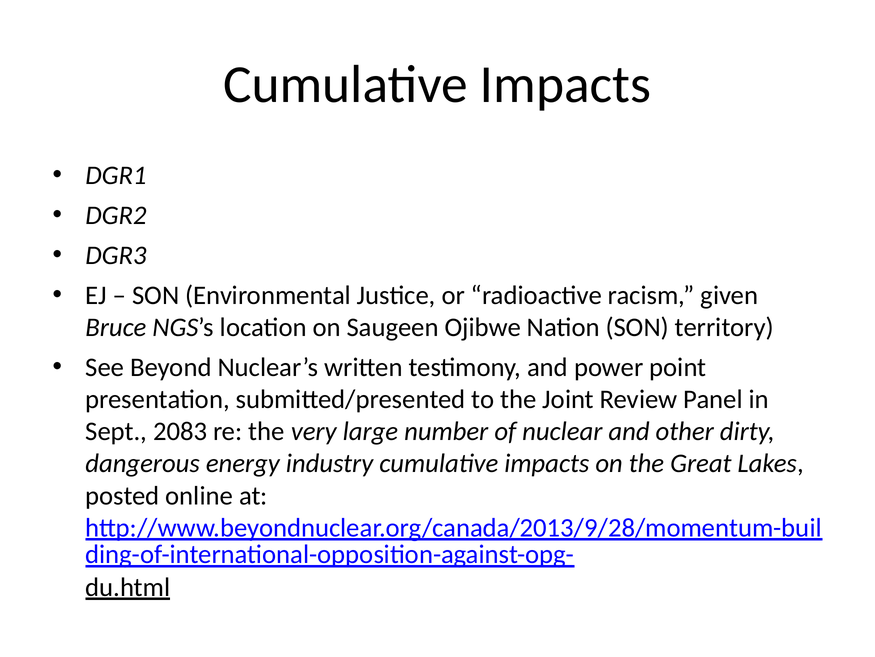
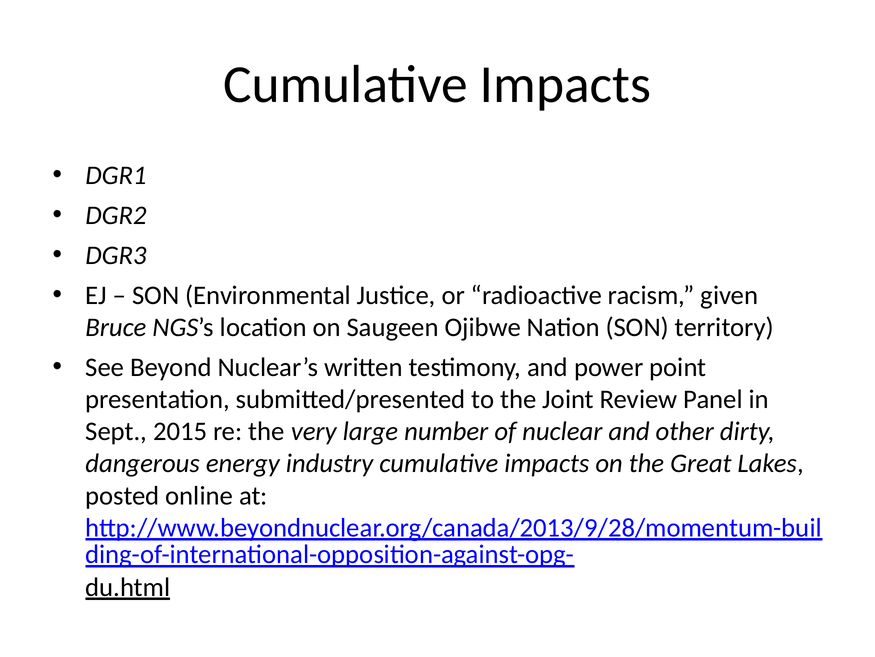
2083: 2083 -> 2015 (180, 431)
